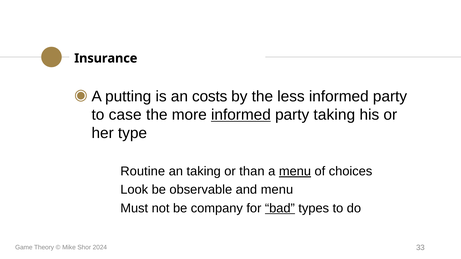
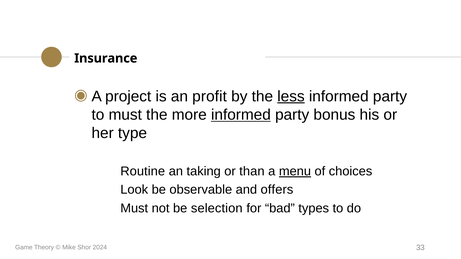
putting: putting -> project (128, 96)
costs: costs -> profit (210, 96)
less underline: none -> present (291, 96)
to case: case -> must (125, 115)
party taking: taking -> bonus (334, 115)
and menu: menu -> offers (277, 190)
company: company -> selection (217, 208)
bad underline: present -> none (280, 208)
